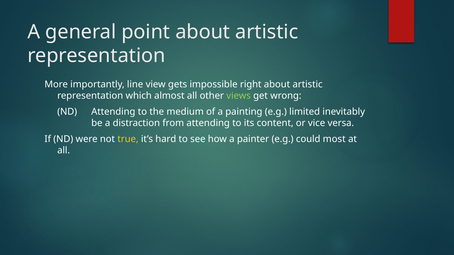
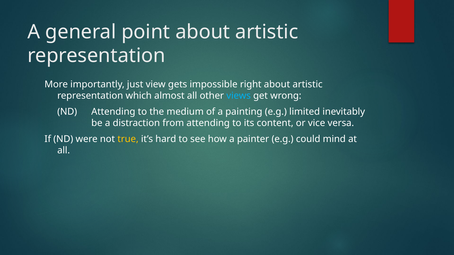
line: line -> just (135, 84)
views colour: light green -> light blue (239, 96)
most: most -> mind (334, 139)
